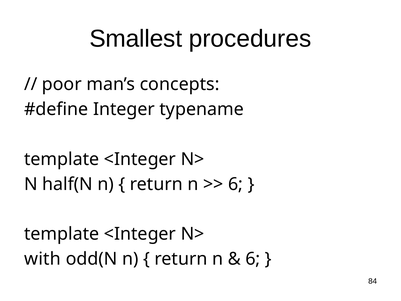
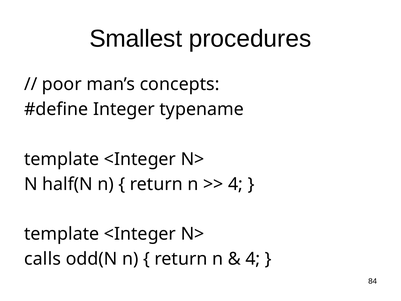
6: 6 -> 4 (236, 184)
with: with -> calls (43, 259)
6: 6 -> 4 (253, 259)
